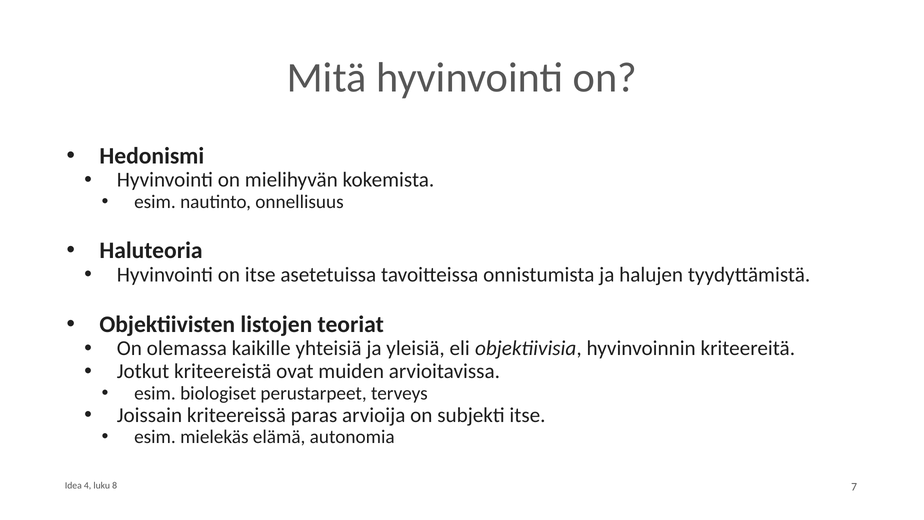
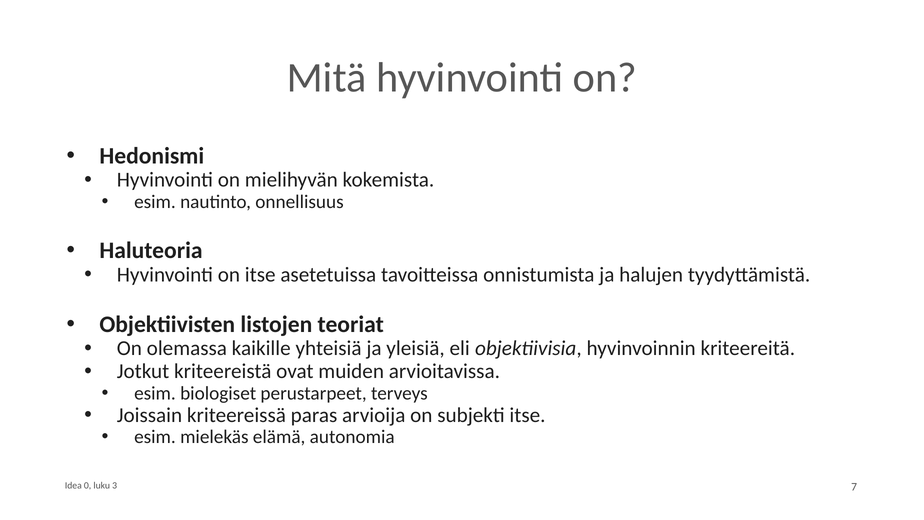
4: 4 -> 0 (88, 485)
8: 8 -> 3 (115, 485)
